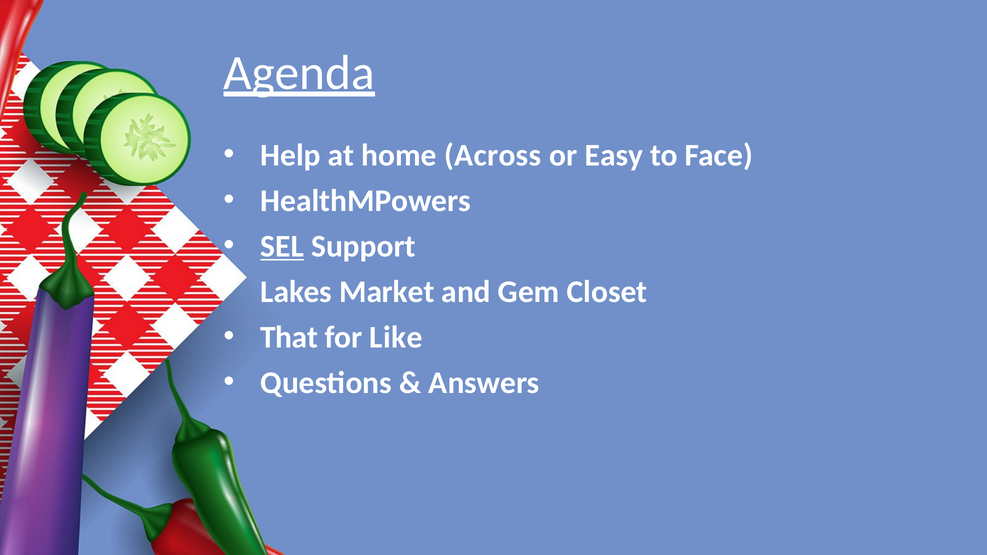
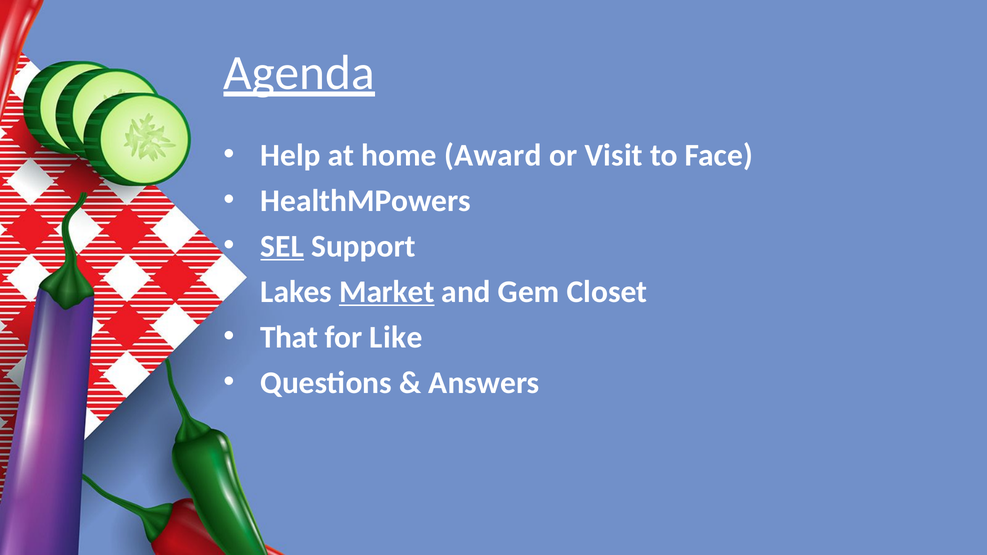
Across: Across -> Award (493, 155)
Easy: Easy -> Visit (614, 155)
Market underline: none -> present (387, 292)
